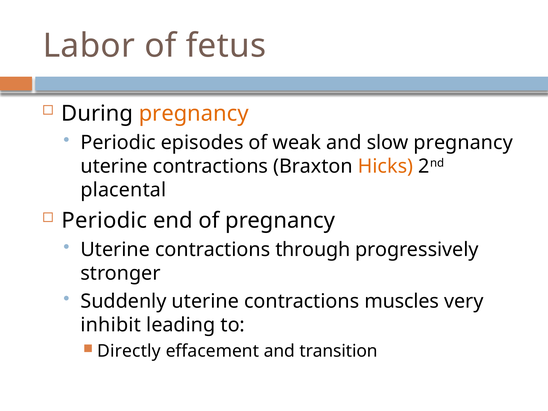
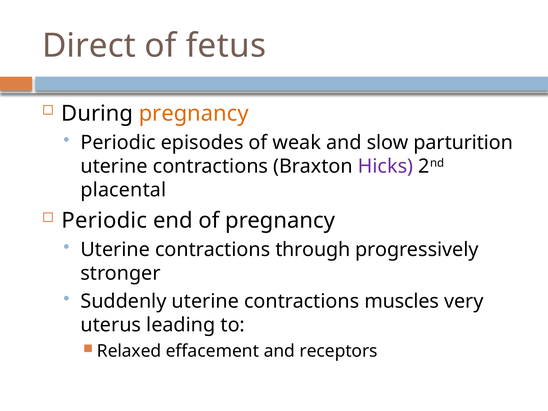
Labor: Labor -> Direct (89, 46)
slow pregnancy: pregnancy -> parturition (463, 143)
Hicks colour: orange -> purple (385, 166)
inhibit: inhibit -> uterus (111, 325)
Directly: Directly -> Relaxed (129, 351)
transition: transition -> receptors (339, 351)
